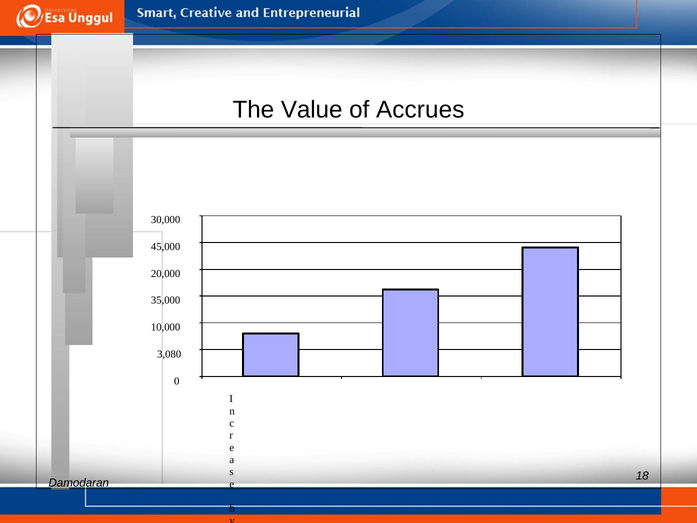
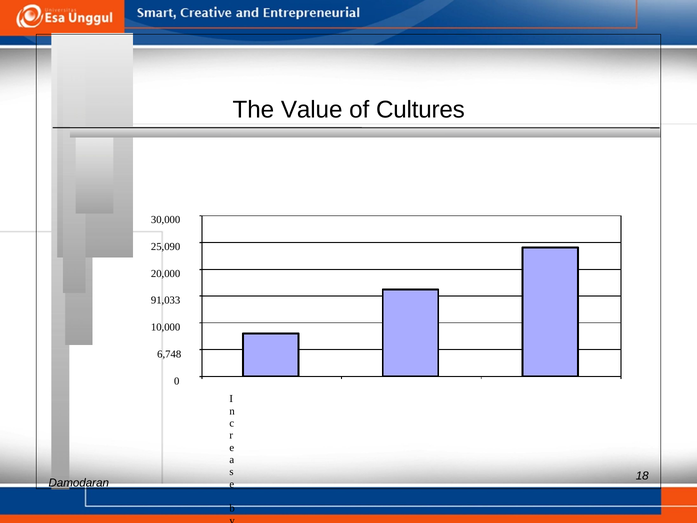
Accrues: Accrues -> Cultures (420, 110)
45,000: 45,000 -> 25,090 (166, 247)
35,000: 35,000 -> 91,033 (166, 300)
3,080: 3,080 -> 6,748 (169, 354)
